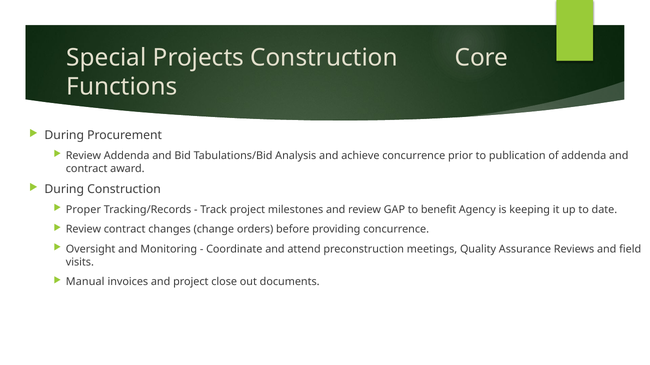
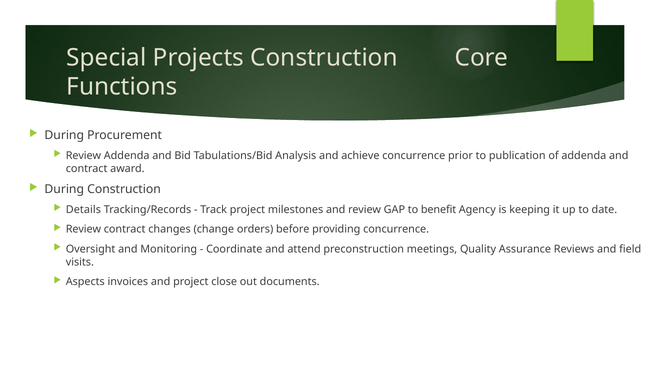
Proper: Proper -> Details (83, 210)
Manual: Manual -> Aspects (85, 282)
